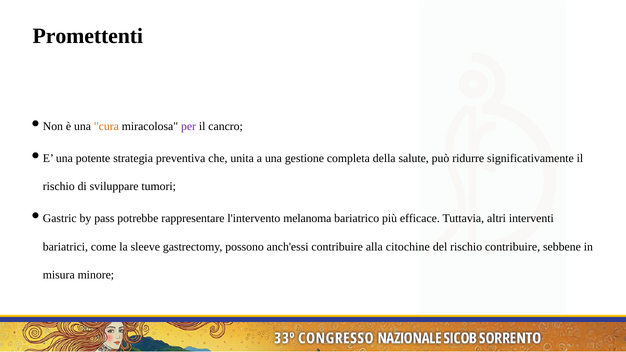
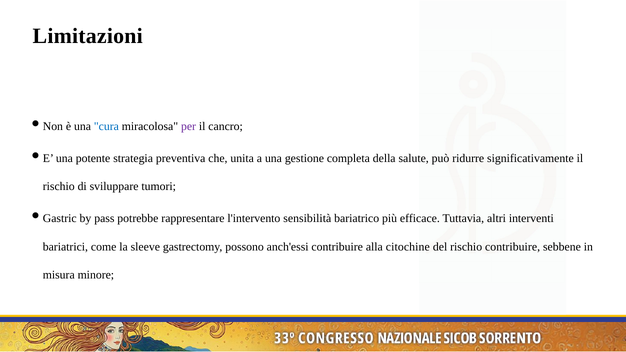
Promettenti: Promettenti -> Limitazioni (88, 36)
cura colour: orange -> blue (106, 126)
melanoma: melanoma -> sensibilità (307, 219)
